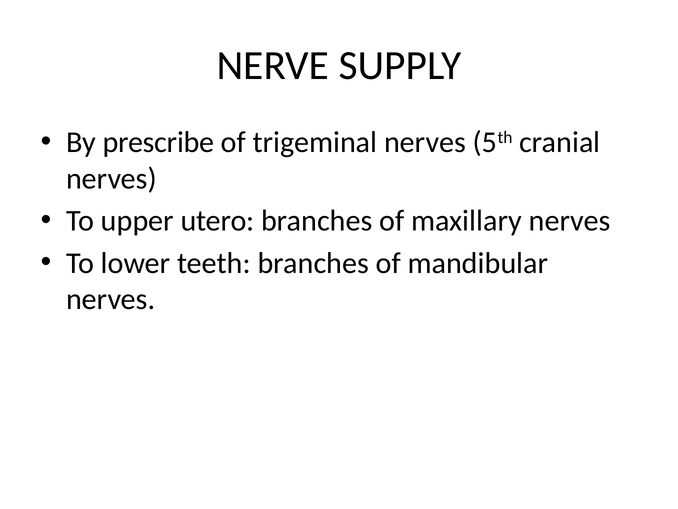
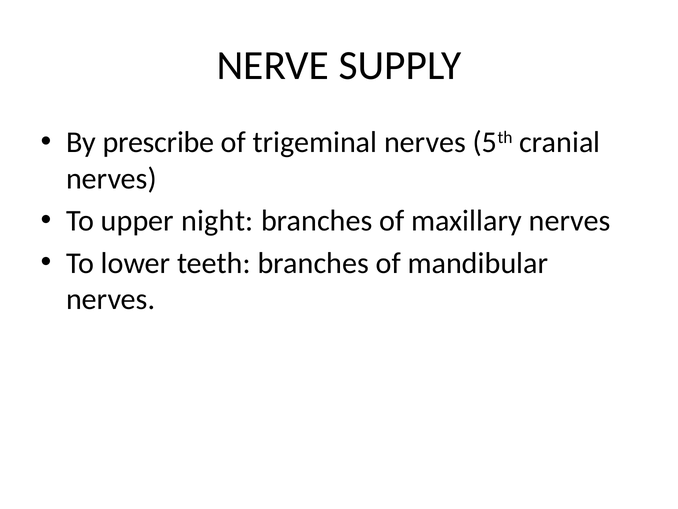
utero: utero -> night (217, 221)
